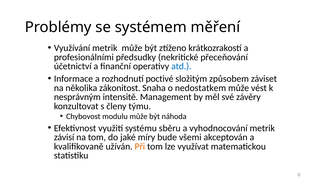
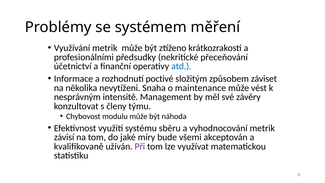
zákonitost: zákonitost -> nevytíženi (120, 88)
nedostatkem: nedostatkem -> maintenance (200, 88)
Při colour: orange -> purple (140, 146)
